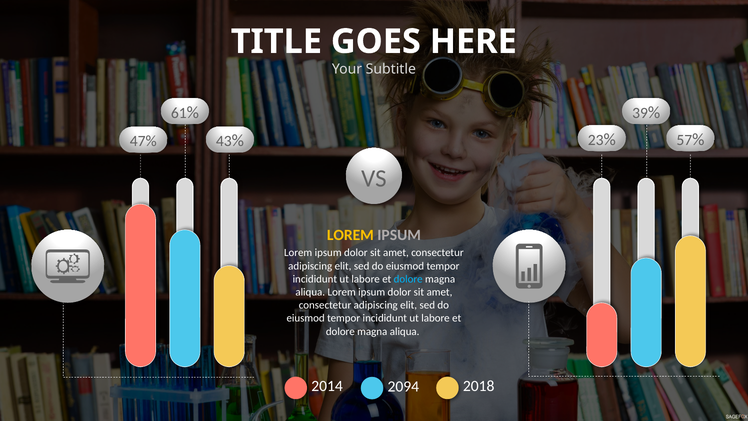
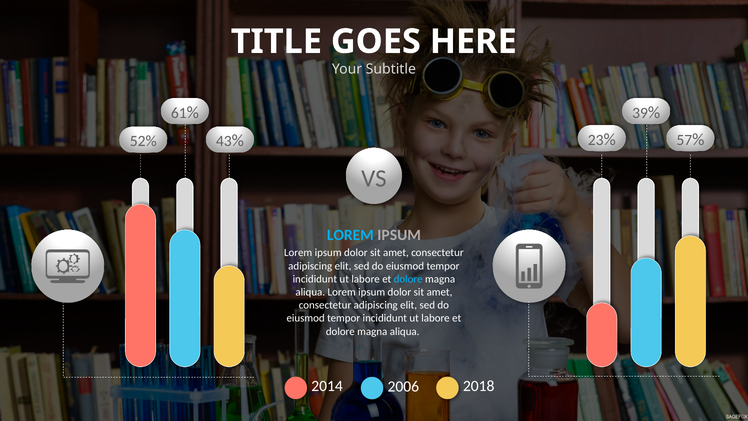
47%: 47% -> 52% (143, 141)
LOREM colour: yellow -> light blue (350, 235)
2094: 2094 -> 2006 (403, 386)
